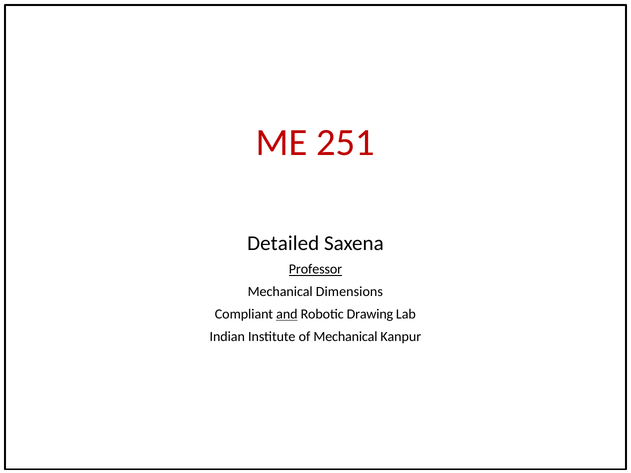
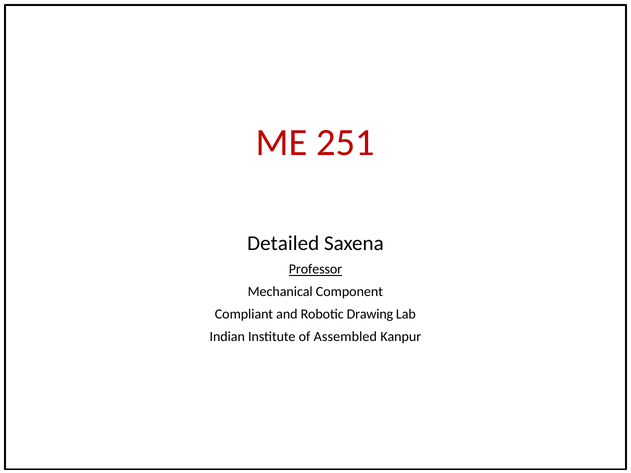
Dimensions: Dimensions -> Component (349, 292)
and underline: present -> none (287, 314)
of Mechanical: Mechanical -> Assembled (345, 337)
